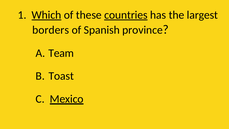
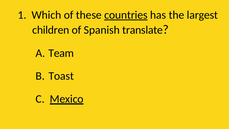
Which underline: present -> none (46, 15)
borders: borders -> children (51, 30)
province: province -> translate (143, 30)
